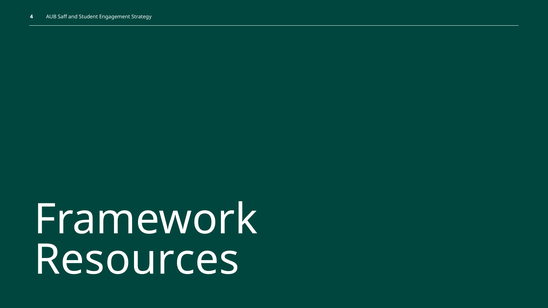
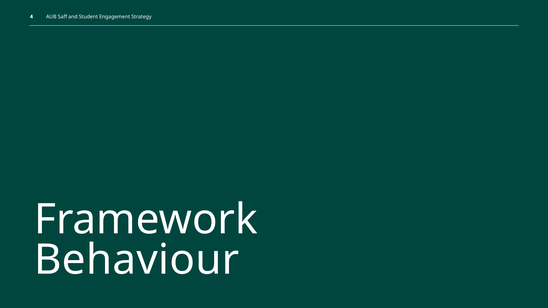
Resources: Resources -> Behaviour (137, 260)
